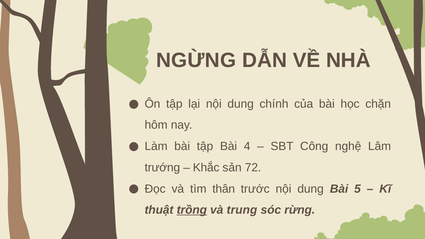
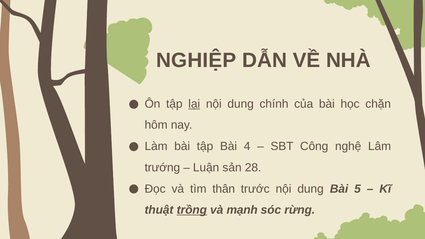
NGỪNG: NGỪNG -> NGHIỆP (196, 60)
lại underline: none -> present (194, 104)
Khắc: Khắc -> Luận (206, 168)
72: 72 -> 28 (253, 168)
trung: trung -> mạnh (242, 210)
